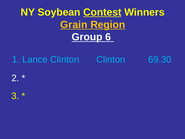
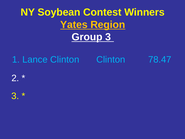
Contest underline: present -> none (102, 12)
Grain: Grain -> Yates (74, 25)
Group 6: 6 -> 3 (108, 37)
69.30: 69.30 -> 78.47 (160, 60)
